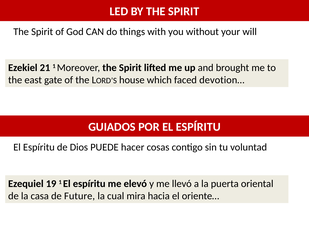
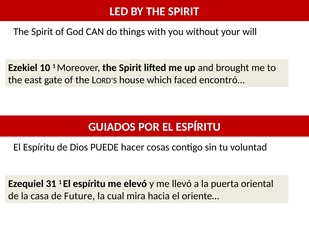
21: 21 -> 10 (45, 68)
devotion…: devotion… -> encontró… (222, 80)
19: 19 -> 31 (51, 184)
